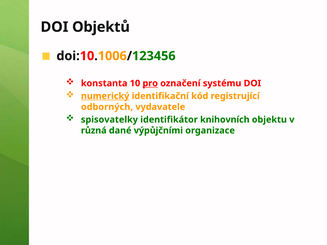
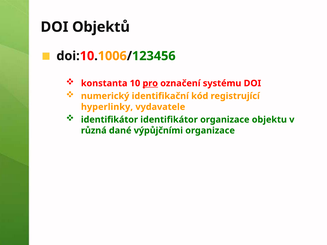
numerický underline: present -> none (105, 96)
odborných: odborných -> hyperlinky (107, 107)
spisovatelky: spisovatelky -> identifikátor (109, 120)
identifikátor knihovních: knihovních -> organizace (225, 120)
